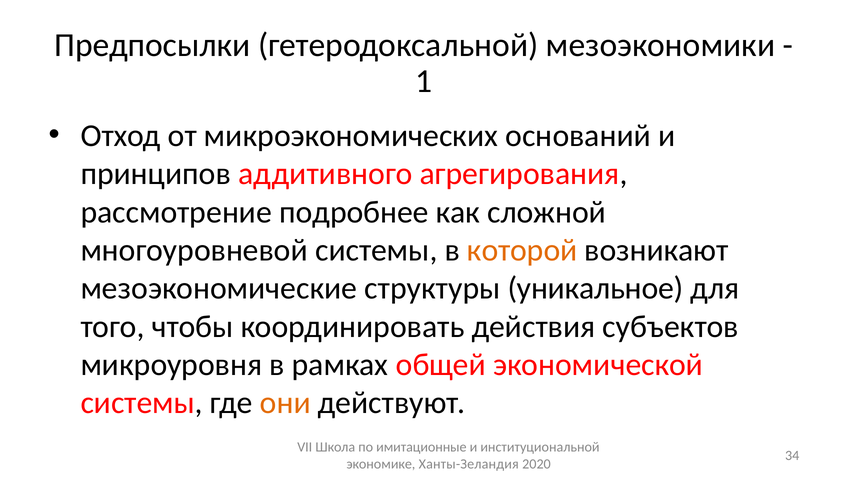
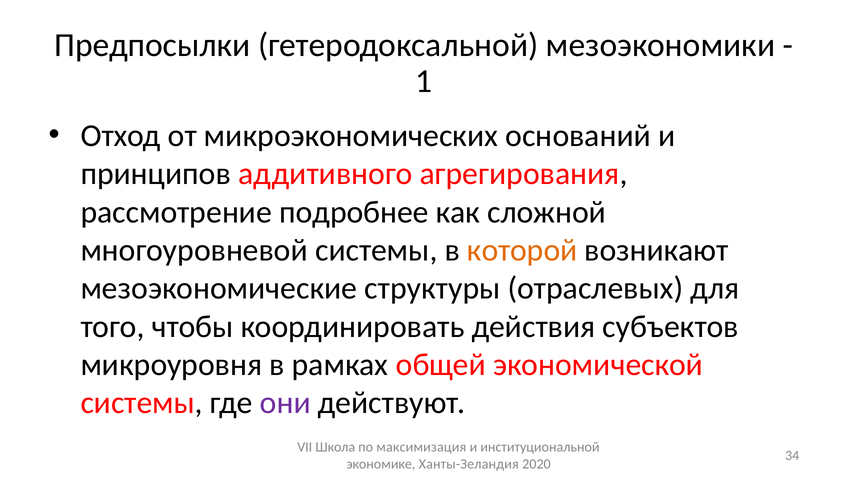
уникальное: уникальное -> отраслевых (595, 288)
они colour: orange -> purple (285, 403)
имитационные: имитационные -> максимизация (421, 447)
